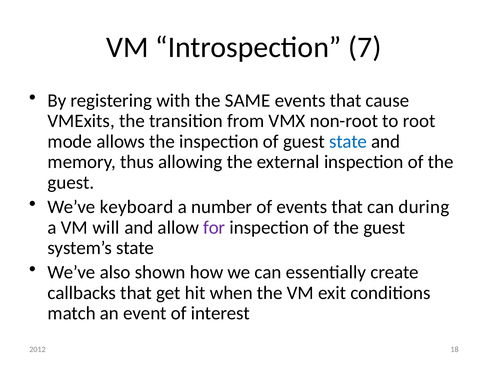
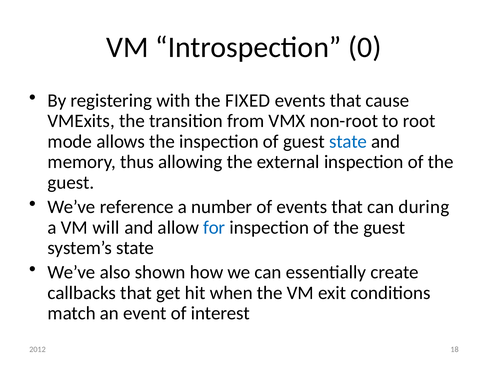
7: 7 -> 0 (365, 47)
SAME: SAME -> FIXED (248, 101)
keyboard: keyboard -> reference (137, 207)
for colour: purple -> blue (214, 227)
